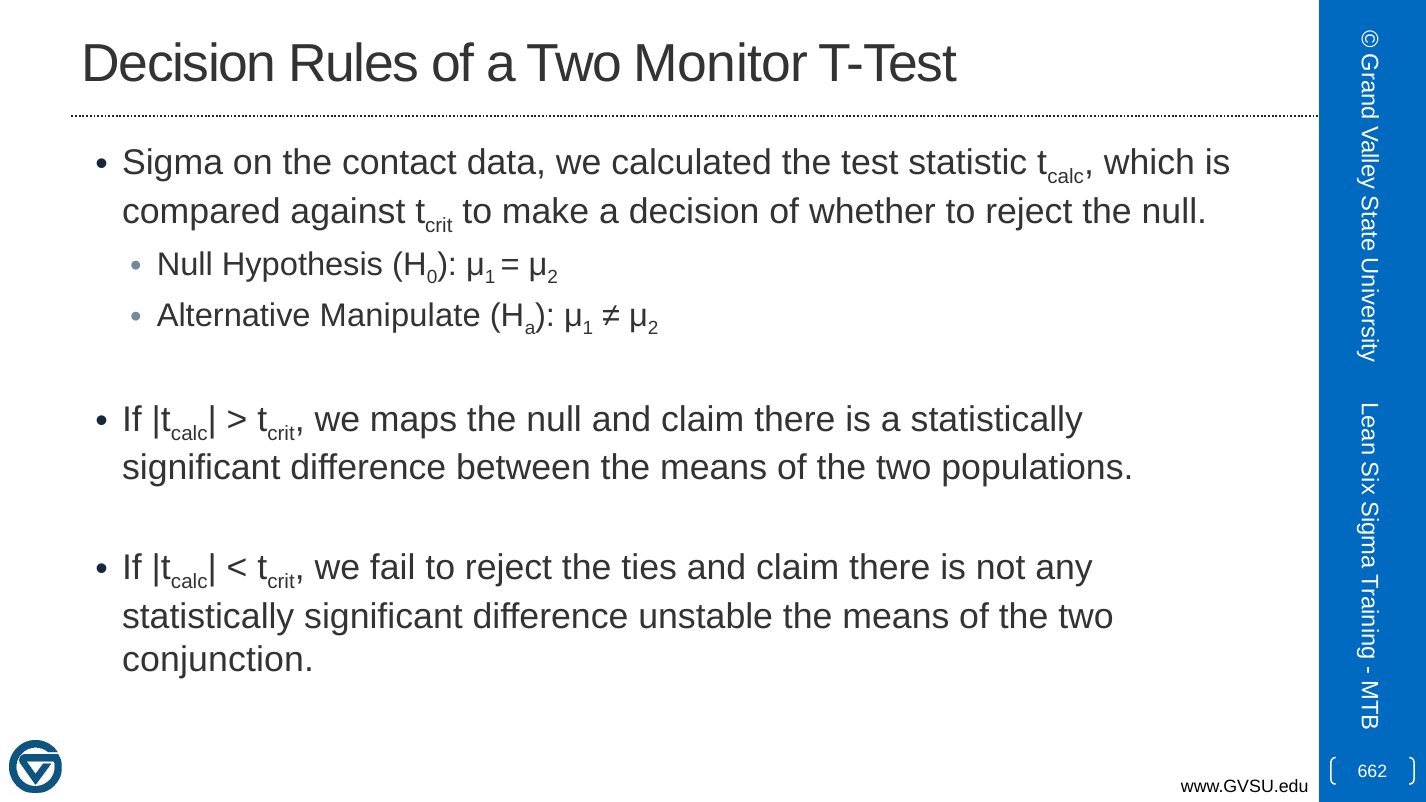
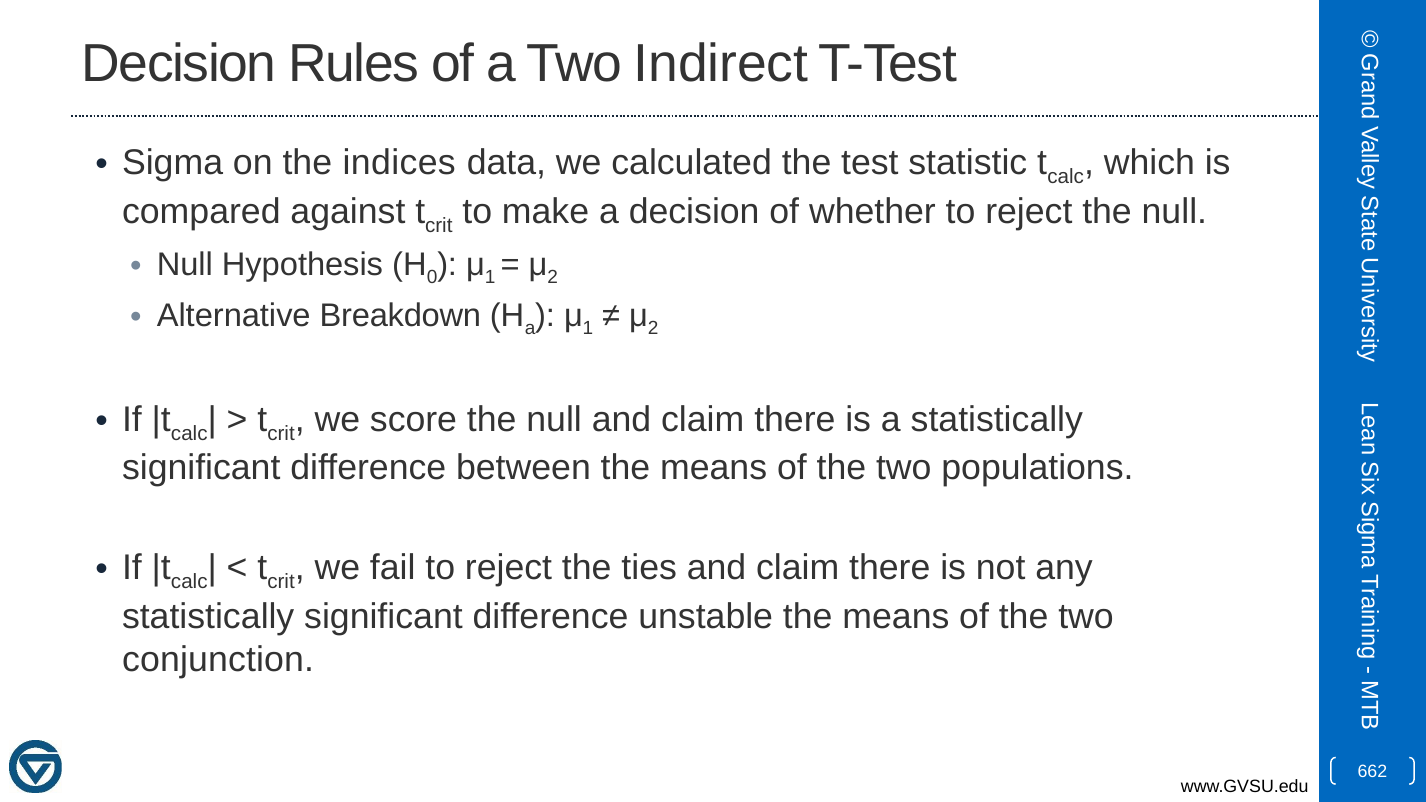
Monitor: Monitor -> Indirect (721, 63)
contact: contact -> indices (399, 163)
Manipulate: Manipulate -> Breakdown (400, 316)
maps: maps -> score (414, 419)
